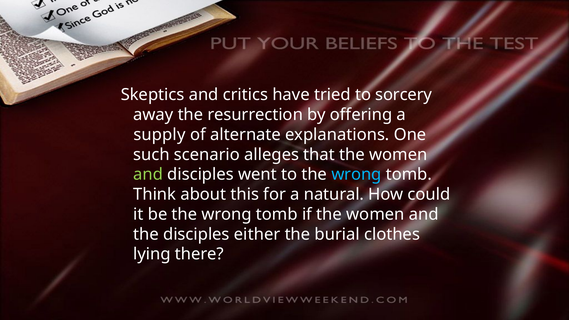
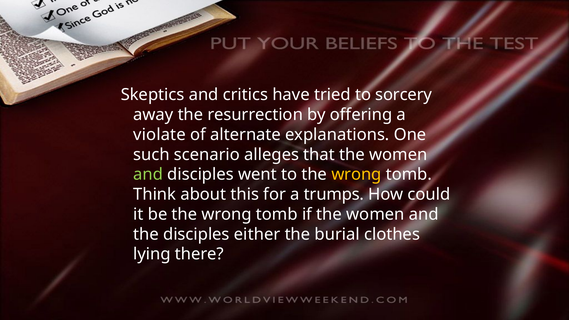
supply: supply -> violate (159, 135)
wrong colour: light blue -> yellow (356, 175)
natural: natural -> trumps (334, 194)
